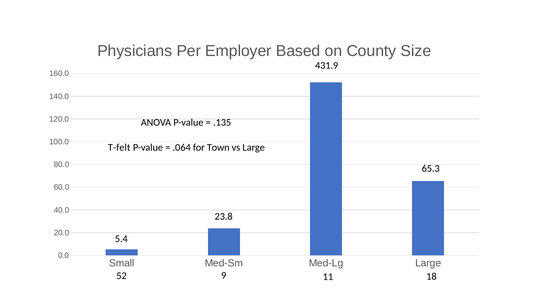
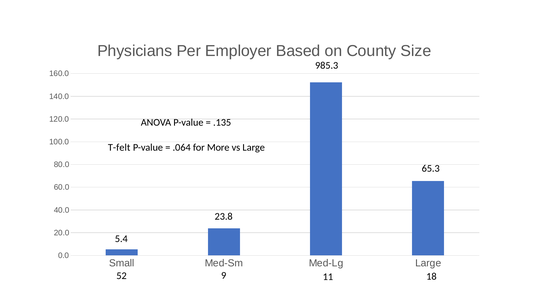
431.9: 431.9 -> 985.3 (327, 66)
Town: Town -> More (218, 148)
